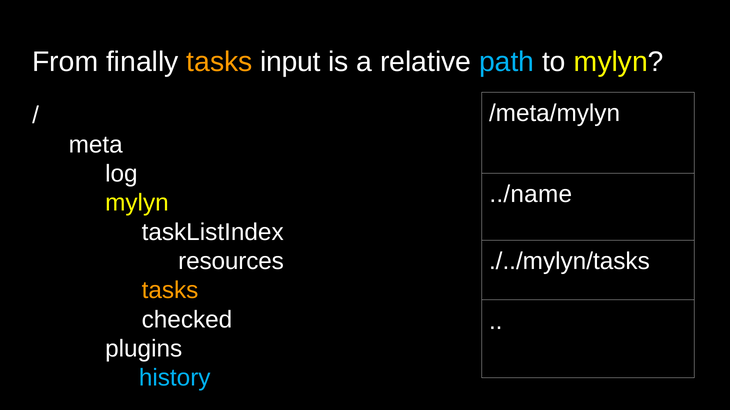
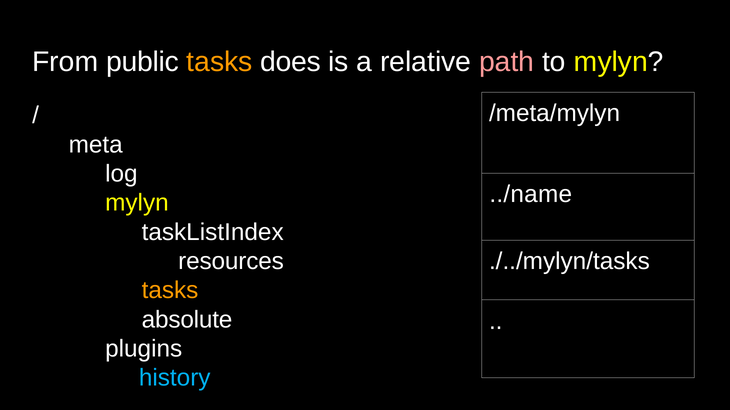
finally: finally -> public (142, 62)
input: input -> does (290, 62)
path colour: light blue -> pink (507, 62)
checked: checked -> absolute (187, 320)
